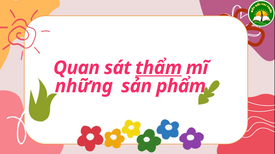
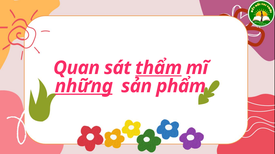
những underline: none -> present (84, 86)
